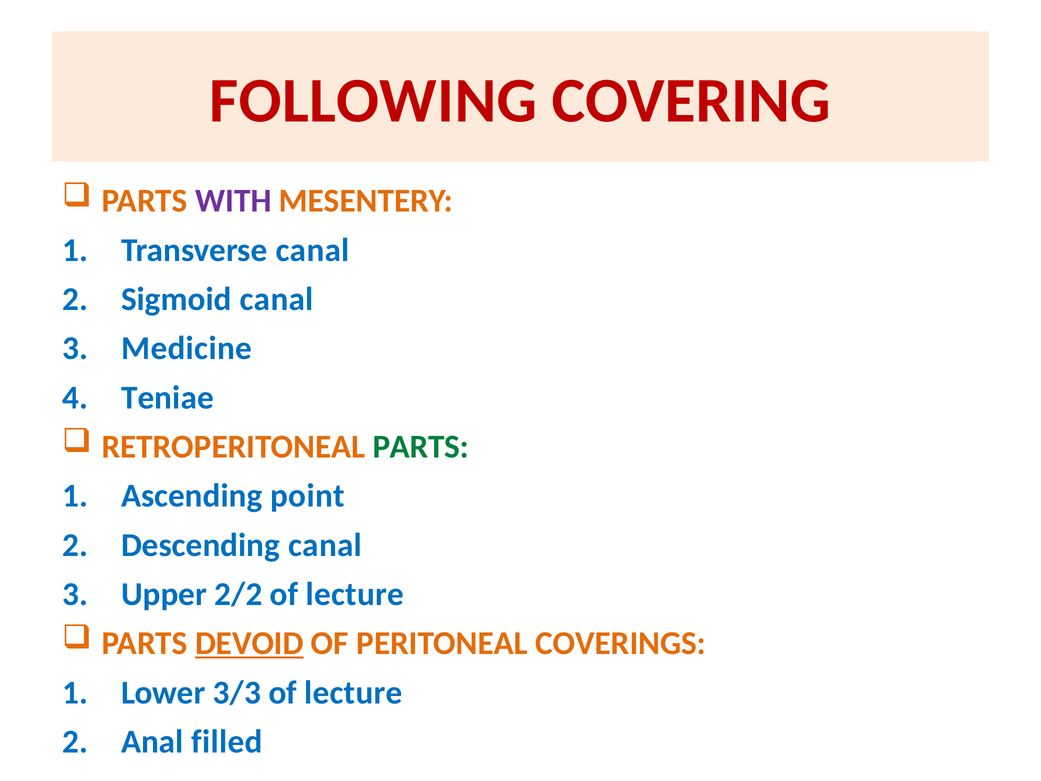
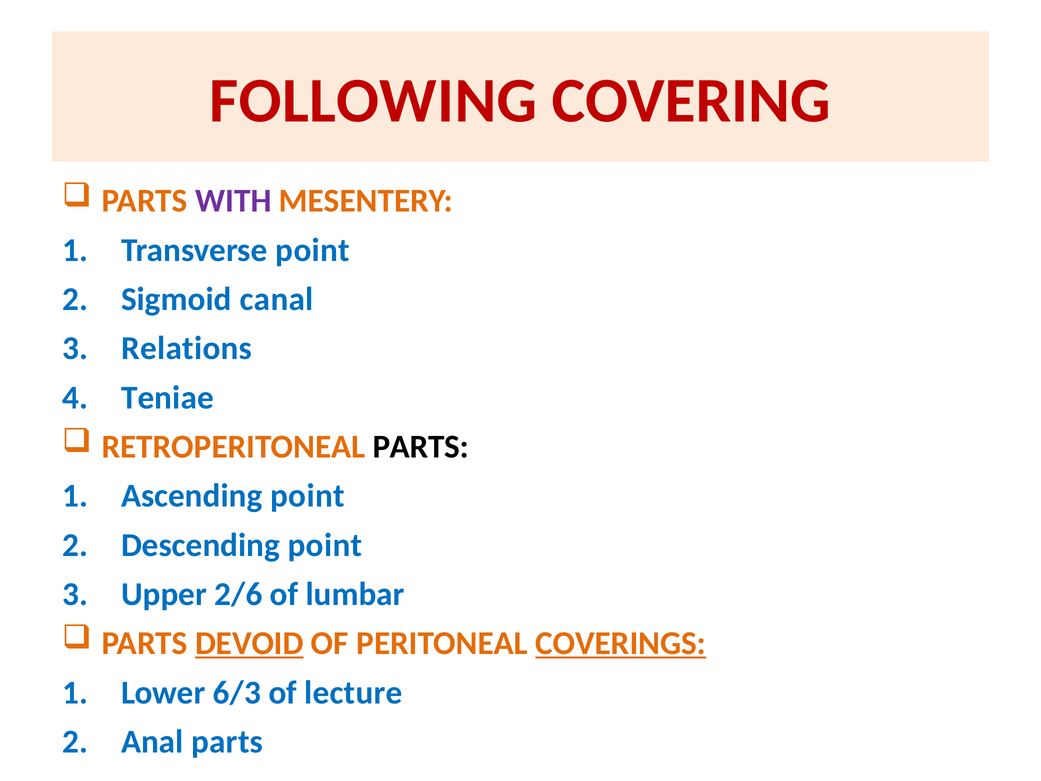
Transverse canal: canal -> point (313, 250)
Medicine: Medicine -> Relations (187, 348)
PARTS colour: green -> black (421, 447)
Descending canal: canal -> point (325, 545)
2/2: 2/2 -> 2/6 (238, 594)
lecture: lecture -> lumbar (355, 594)
COVERINGS underline: none -> present (621, 643)
3/3: 3/3 -> 6/3 (237, 692)
Anal filled: filled -> parts (227, 742)
